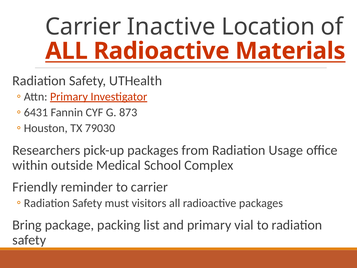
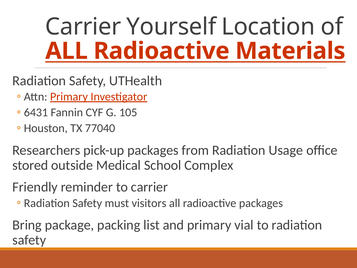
Inactive: Inactive -> Yourself (171, 27)
873: 873 -> 105 (128, 112)
79030: 79030 -> 77040 (100, 128)
within: within -> stored (30, 165)
